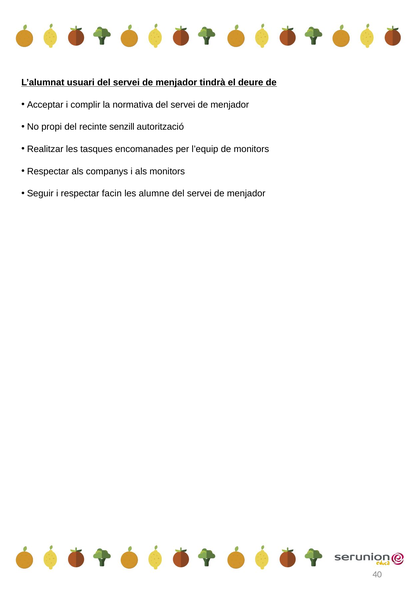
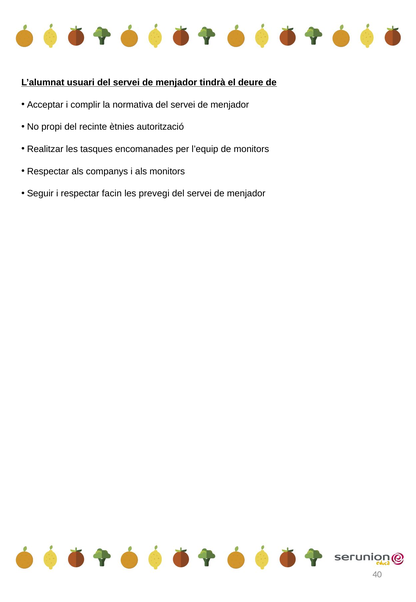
senzill: senzill -> ètnies (122, 127)
alumne: alumne -> prevegi (154, 193)
